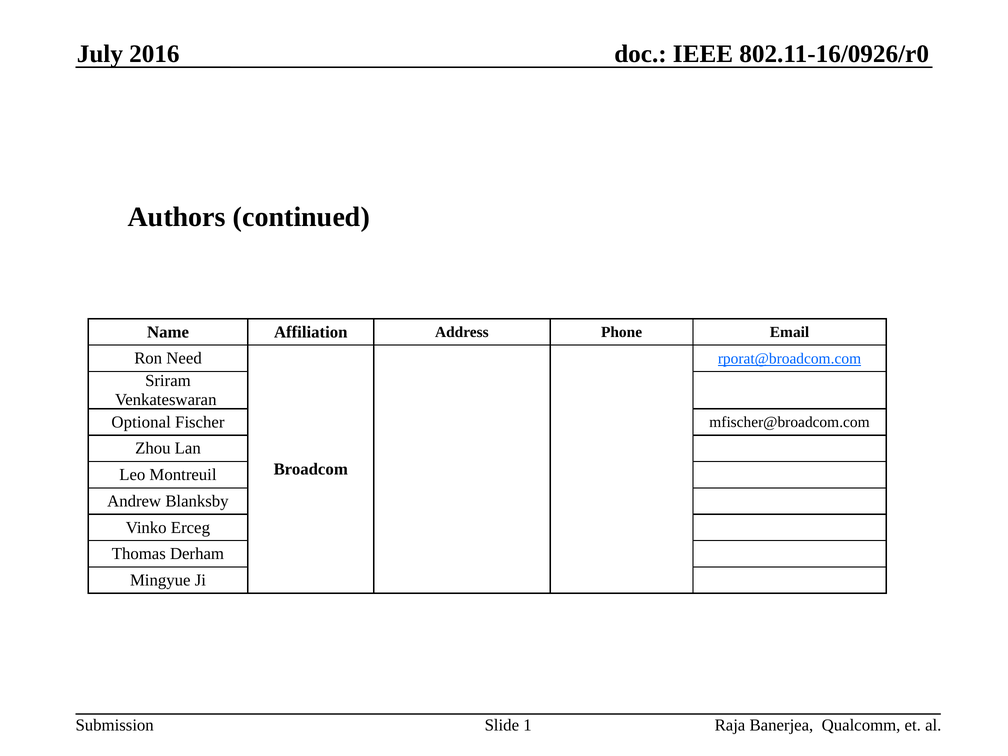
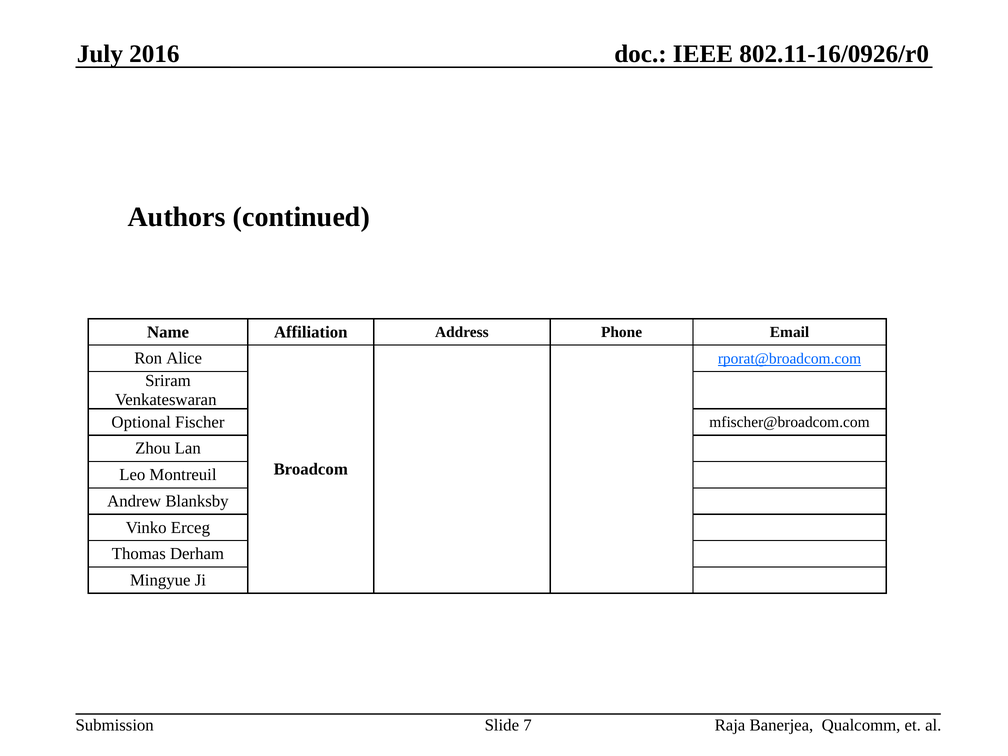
Need: Need -> Alice (184, 358)
1: 1 -> 7 (527, 725)
